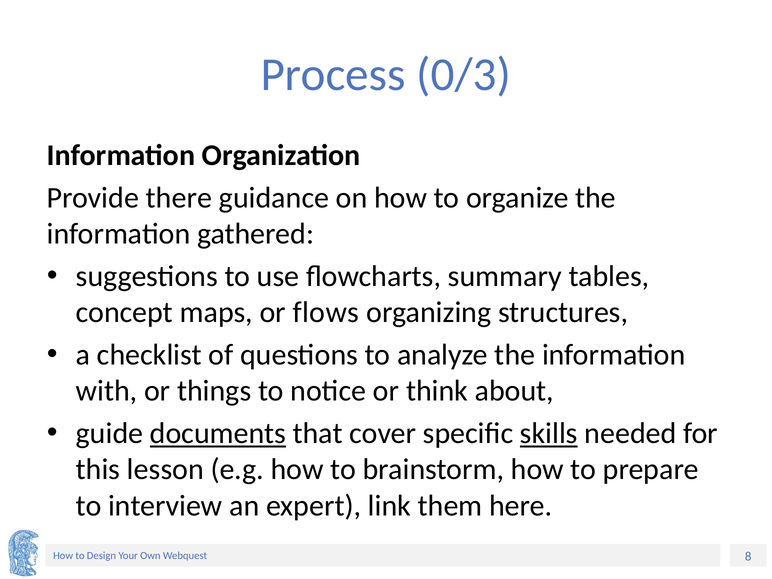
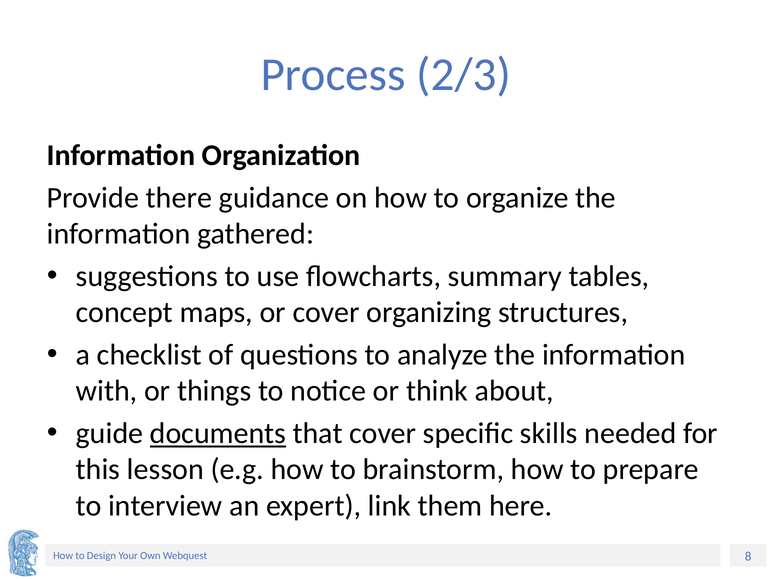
0/3: 0/3 -> 2/3 (464, 75)
or flows: flows -> cover (326, 312)
skills underline: present -> none (549, 434)
